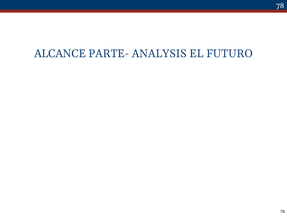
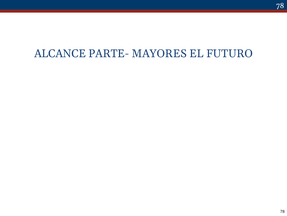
ANALYSIS: ANALYSIS -> MAYORES (159, 53)
